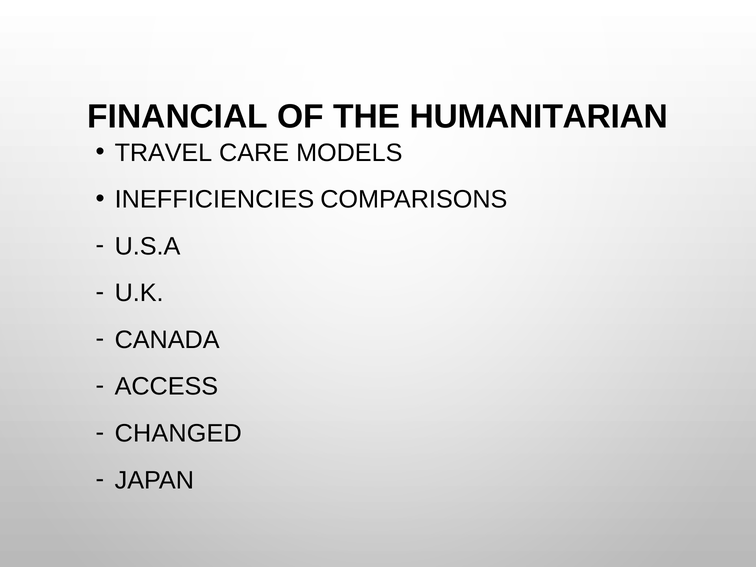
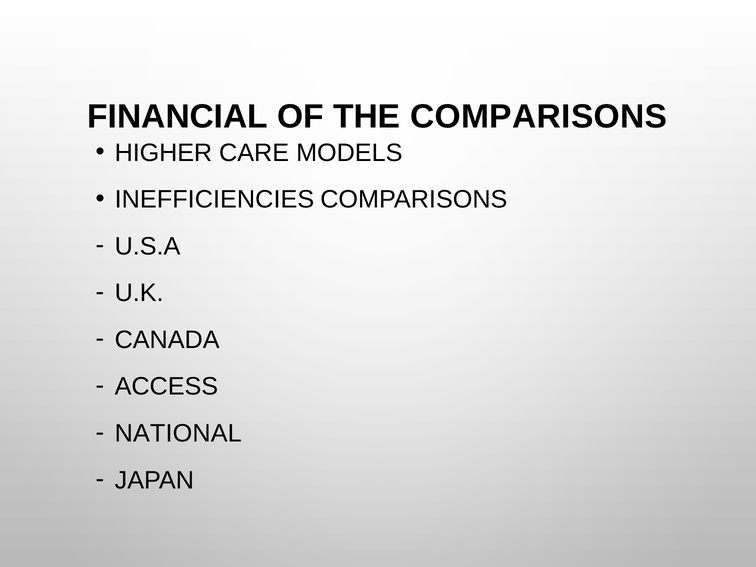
THE HUMANITARIAN: HUMANITARIAN -> COMPARISONS (539, 117)
TRAVEL: TRAVEL -> HIGHER (163, 153)
CHANGED: CHANGED -> NATIONAL (178, 433)
